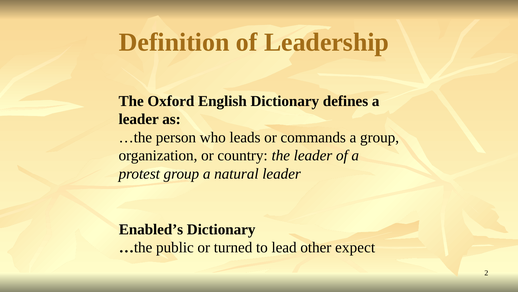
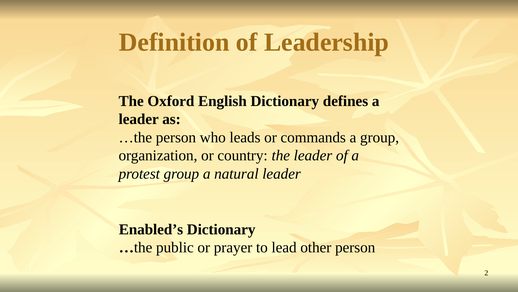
turned: turned -> prayer (233, 247)
other expect: expect -> person (355, 247)
